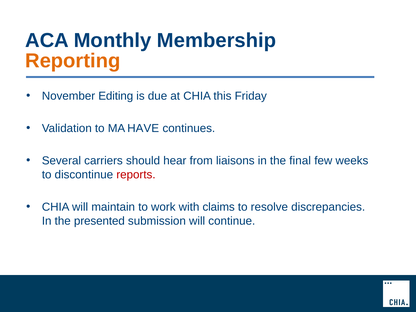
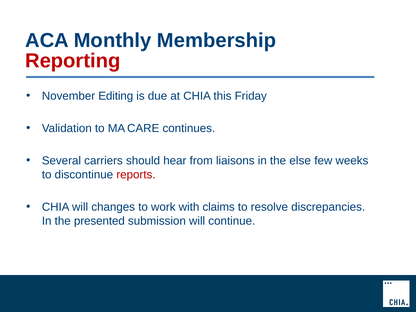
Reporting colour: orange -> red (73, 61)
HAVE: HAVE -> CARE (143, 128)
final: final -> else (300, 161)
maintain: maintain -> changes (113, 207)
